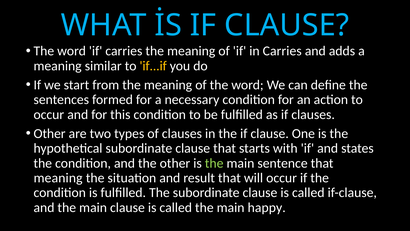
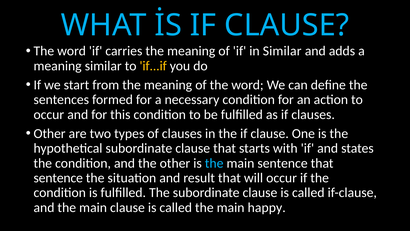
in Carries: Carries -> Similar (282, 51)
the colour: light green -> light blue (214, 163)
meaning: meaning -> sentence (58, 178)
